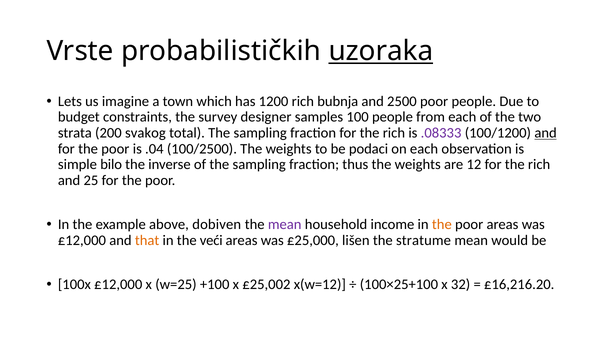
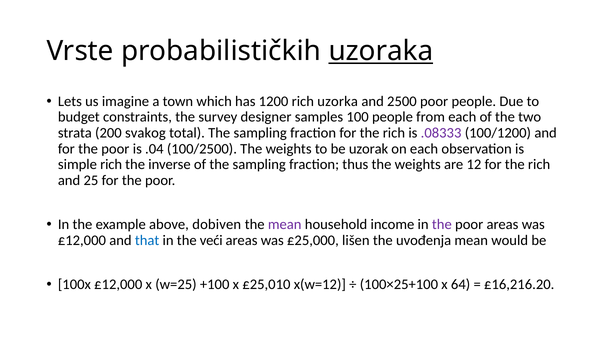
bubnja: bubnja -> uzorka (338, 101)
and underline: present -> none (546, 133)
podaci: podaci -> uzorak (369, 149)
simple bilo: bilo -> rich (111, 165)
the colour: orange -> purple (442, 225)
that colour: orange -> blue (147, 240)
stratume: stratume -> uvođenja (424, 240)
£25,002: £25,002 -> £25,010 (266, 285)
32: 32 -> 64 (461, 285)
